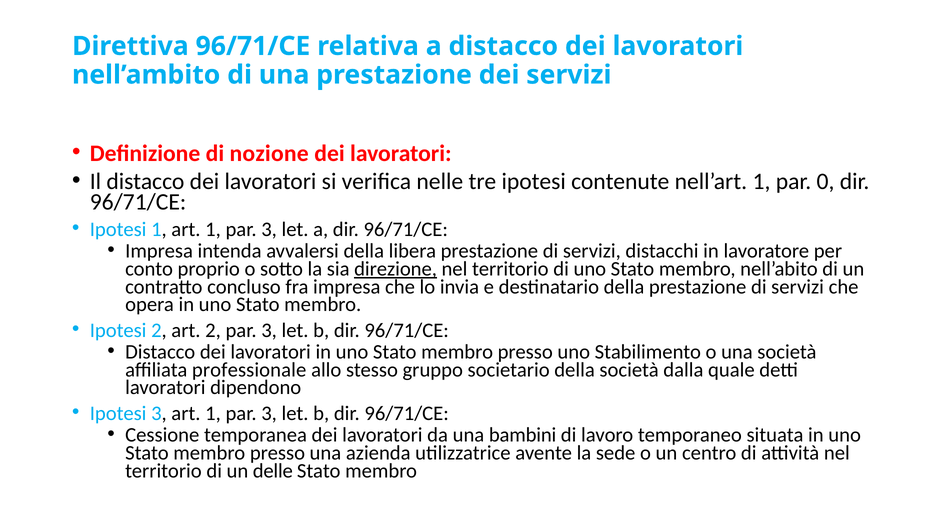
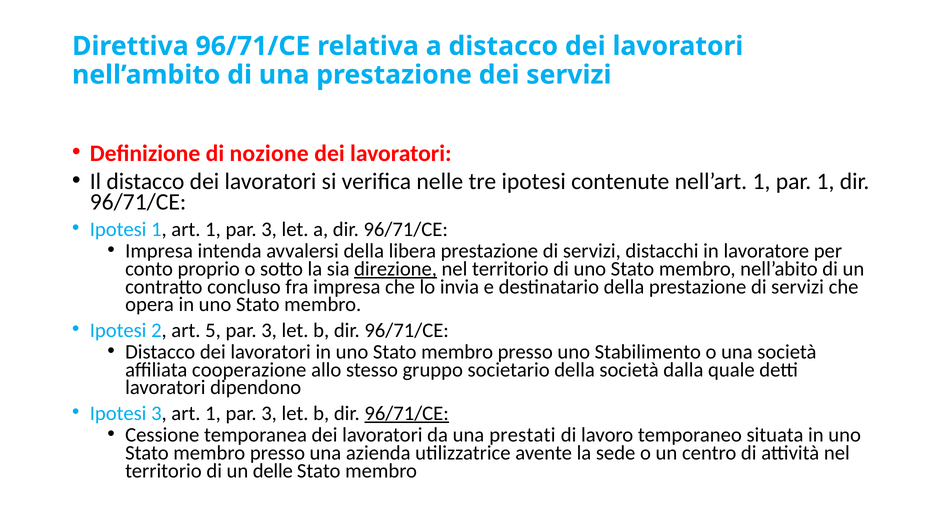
par 0: 0 -> 1 (826, 182)
art 2: 2 -> 5 (213, 331)
professionale: professionale -> cooperazione (249, 370)
96/71/CE underline: none -> present (407, 414)
bambini: bambini -> prestati (522, 436)
